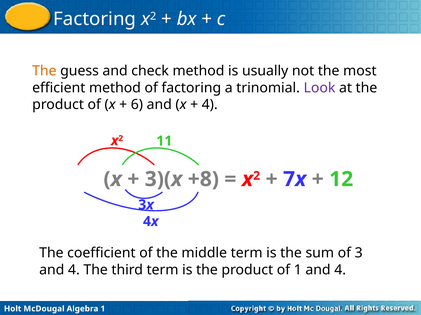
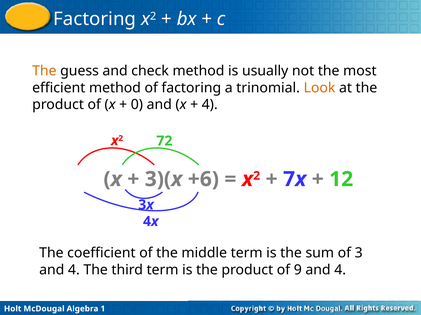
Look colour: purple -> orange (320, 88)
6: 6 -> 0 (137, 105)
11: 11 -> 72 (164, 141)
+8: +8 -> +6 (203, 180)
of 1: 1 -> 9 (298, 270)
